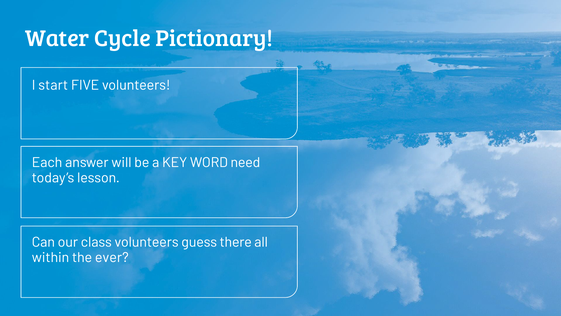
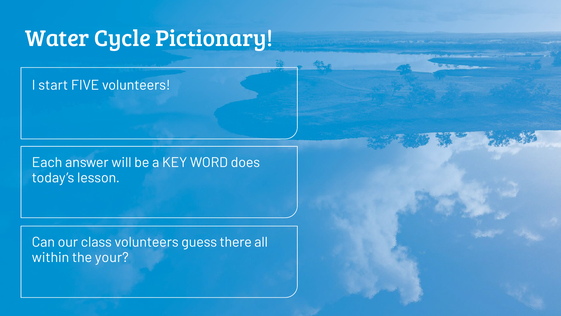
need: need -> does (245, 162)
ever: ever -> your (112, 257)
